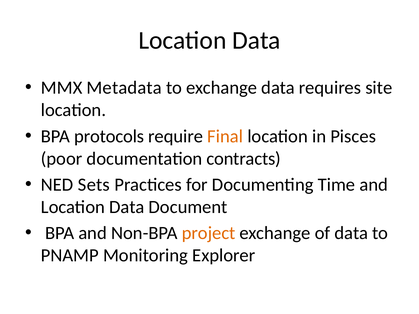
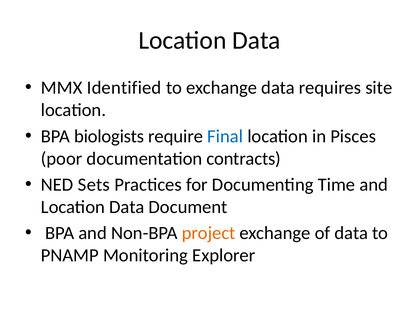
Metadata: Metadata -> Identified (124, 88)
protocols: protocols -> biologists (109, 136)
Final colour: orange -> blue (225, 136)
